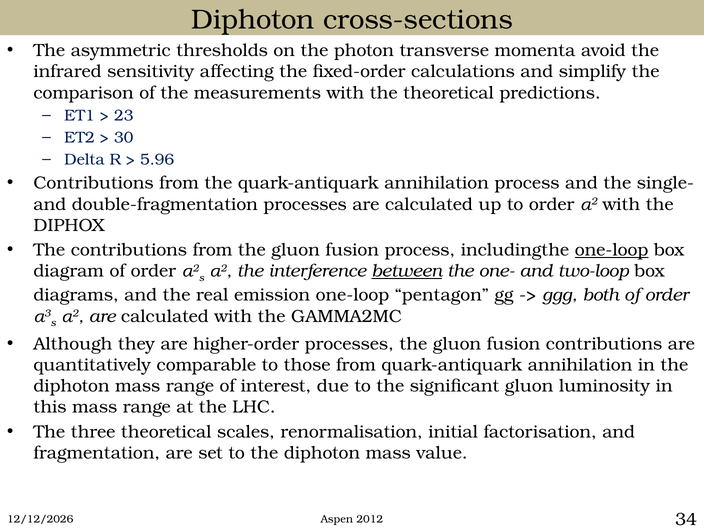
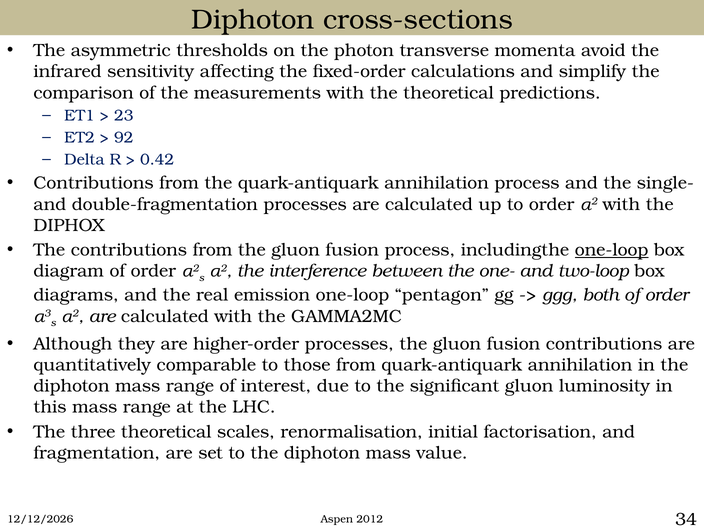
30: 30 -> 92 (124, 138)
5.96: 5.96 -> 0.42 (157, 159)
between underline: present -> none (407, 271)
